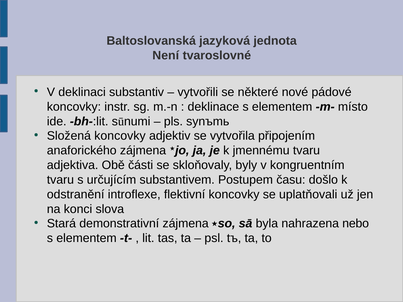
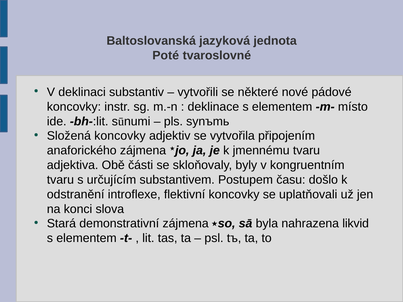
Není: Není -> Poté (166, 56)
nebo: nebo -> likvid (356, 224)
